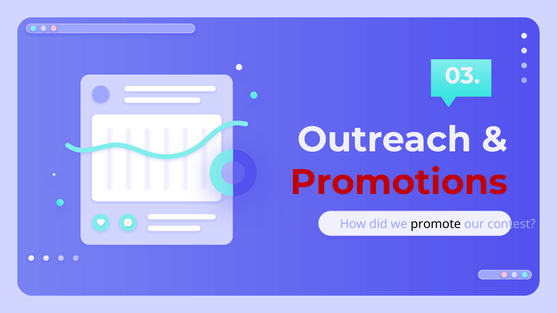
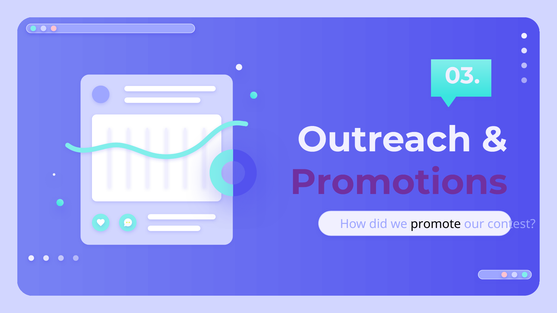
Promotions colour: red -> purple (399, 182)
